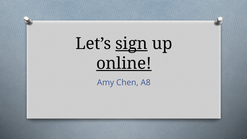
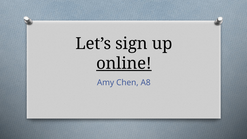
sign underline: present -> none (131, 44)
